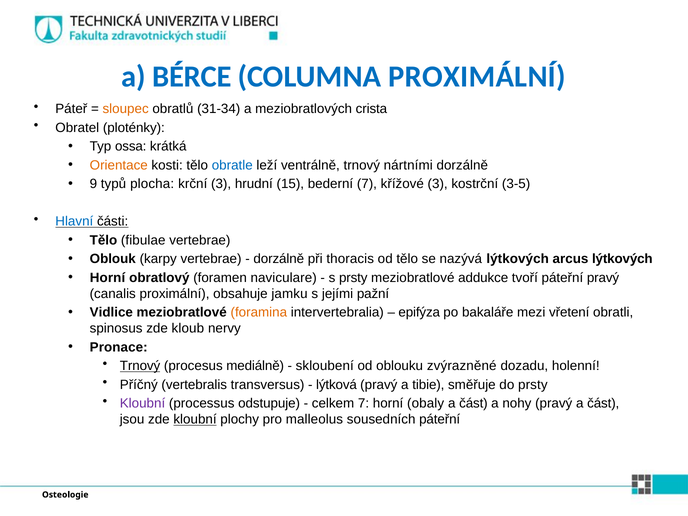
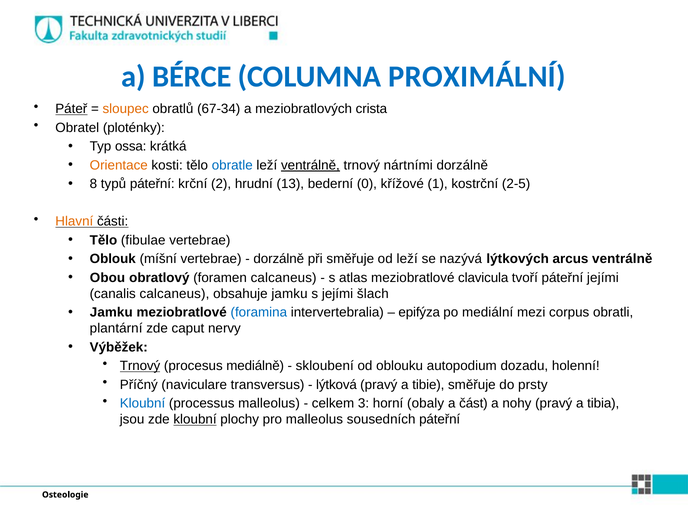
Páteř underline: none -> present (71, 109)
31-34: 31-34 -> 67-34 (219, 109)
ventrálně underline: none -> present (310, 165)
9: 9 -> 8 (93, 184)
typů plocha: plocha -> páteřní (152, 184)
krční 3: 3 -> 2 (221, 184)
15: 15 -> 13 (290, 184)
bederní 7: 7 -> 0 (367, 184)
křížové 3: 3 -> 1 (438, 184)
3-5: 3-5 -> 2-5 (516, 184)
Hlavní colour: blue -> orange (74, 221)
karpy: karpy -> míšní (158, 259)
při thoracis: thoracis -> směřuje (350, 259)
od tělo: tělo -> leží (407, 259)
arcus lýtkových: lýtkových -> ventrálně (622, 259)
Horní: Horní -> Obou (108, 278)
foramen naviculare: naviculare -> calcaneus (284, 278)
s prsty: prsty -> atlas (353, 278)
addukce: addukce -> clavicula (483, 278)
páteřní pravý: pravý -> jejími (603, 278)
canalis proximální: proximální -> calcaneus (174, 294)
pažní: pažní -> šlach (373, 294)
Vidlice: Vidlice -> Jamku (111, 312)
foramina colour: orange -> blue (259, 312)
bakaláře: bakaláře -> mediální (488, 312)
vřetení: vřetení -> corpus (569, 312)
spinosus: spinosus -> plantární (116, 328)
kloub: kloub -> caput (188, 328)
Pronace: Pronace -> Výběžek (119, 347)
zvýrazněné: zvýrazněné -> autopodium (462, 366)
vertebralis: vertebralis -> naviculare (194, 385)
Kloubní colour: purple -> blue (143, 403)
processus odstupuje: odstupuje -> malleolus (269, 403)
celkem 7: 7 -> 3 (364, 403)
pravý a část: část -> tibia (603, 403)
